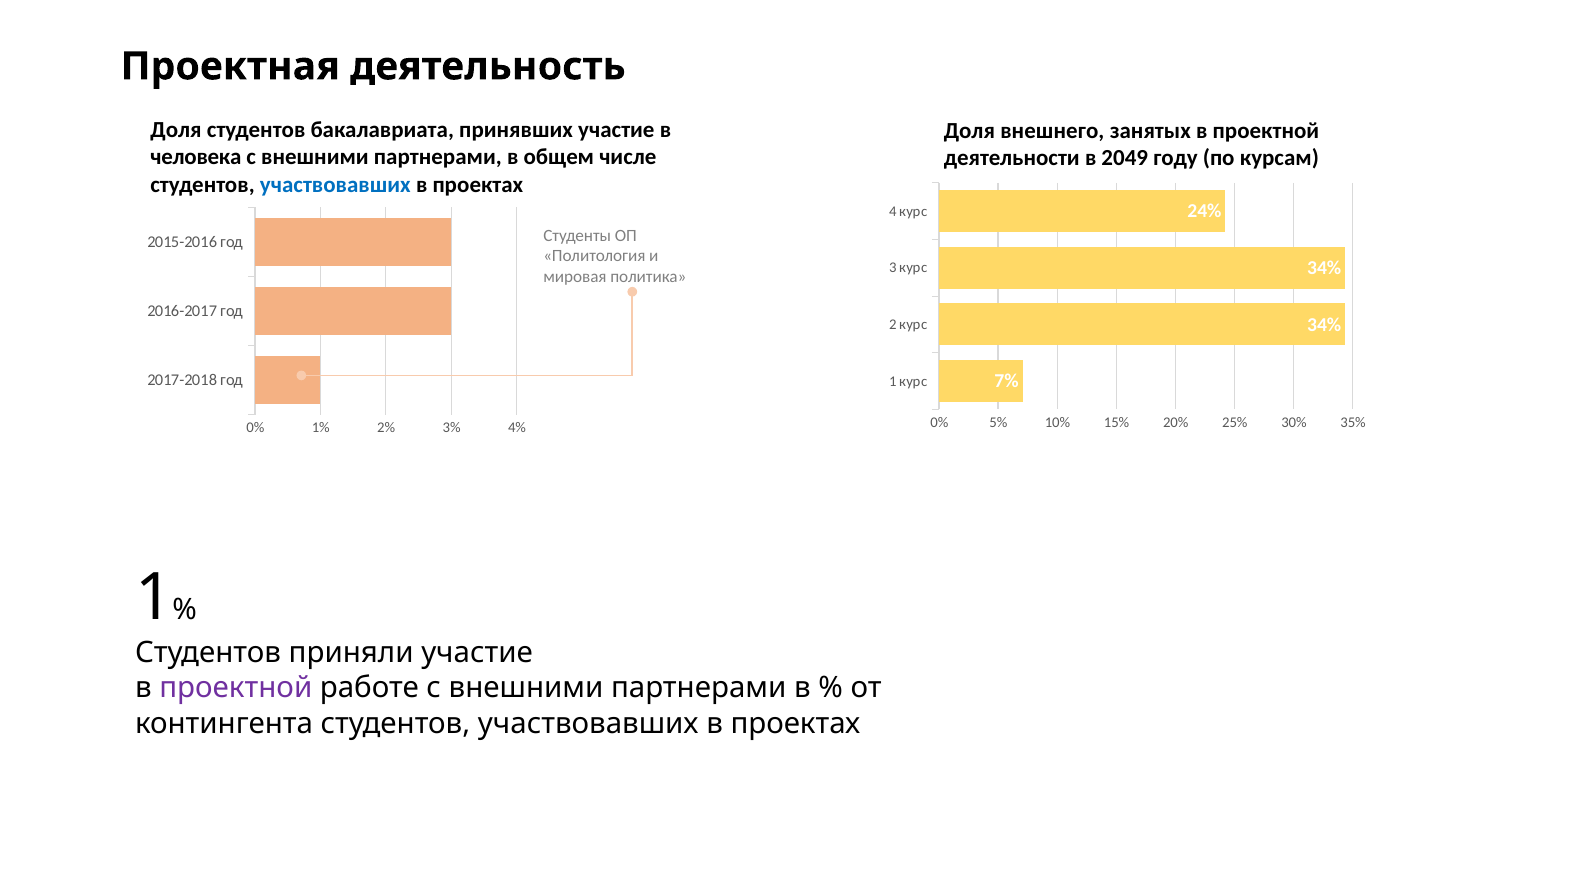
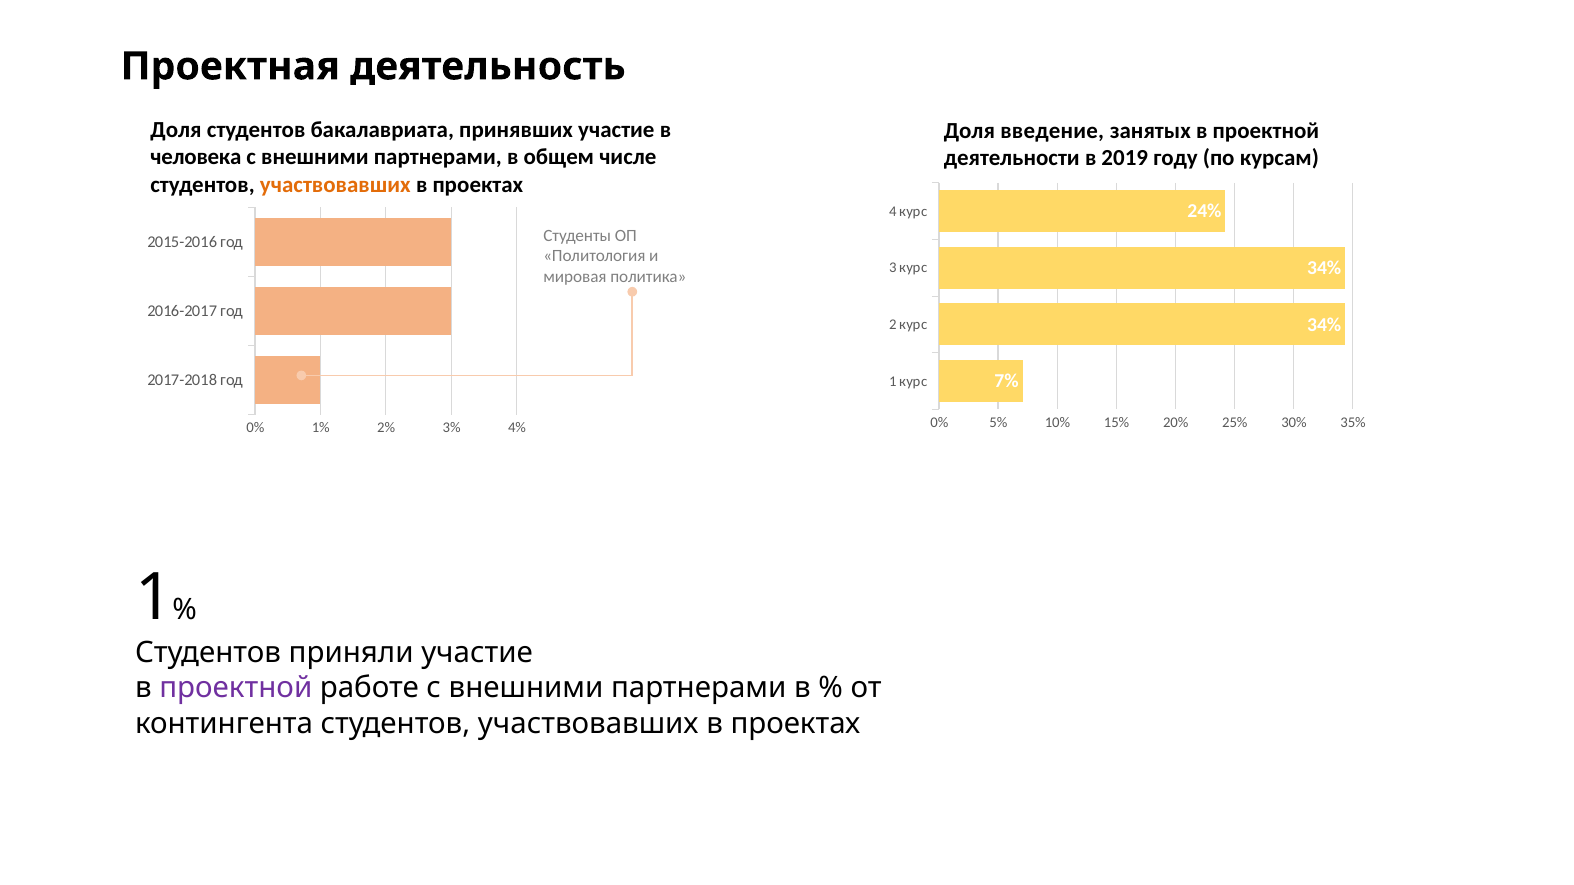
внешнего: внешнего -> введение (1052, 131)
2049: 2049 -> 2019 (1125, 158)
участвовавших colour: blue -> orange (335, 185)
